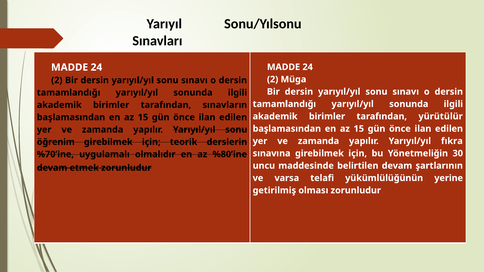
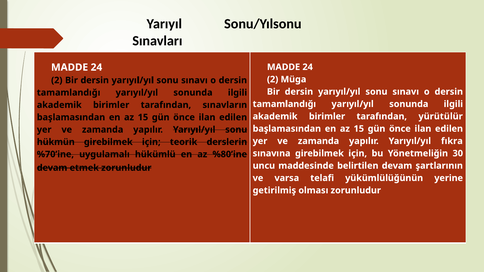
öğrenim: öğrenim -> hükmün (56, 142)
olmalıdır: olmalıdır -> hükümlü (155, 154)
